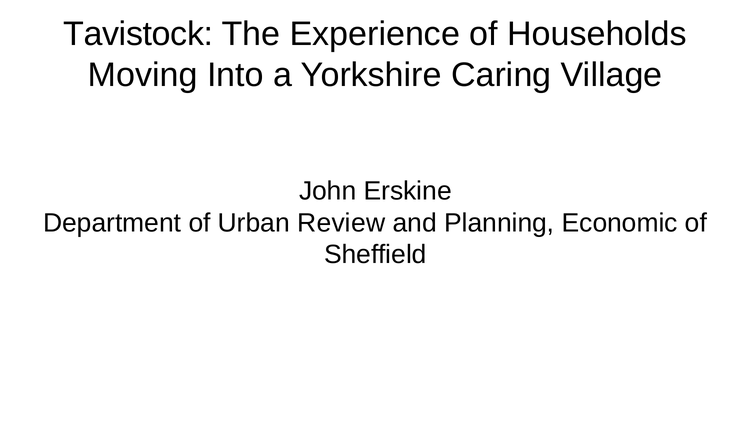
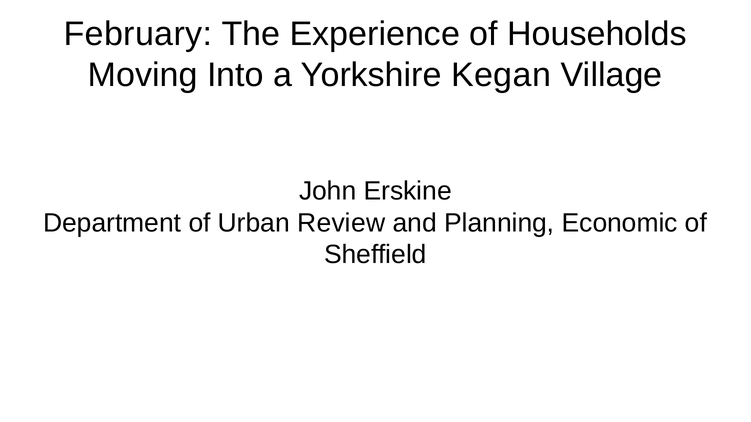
Tavistock: Tavistock -> February (138, 34)
Caring: Caring -> Kegan (501, 75)
